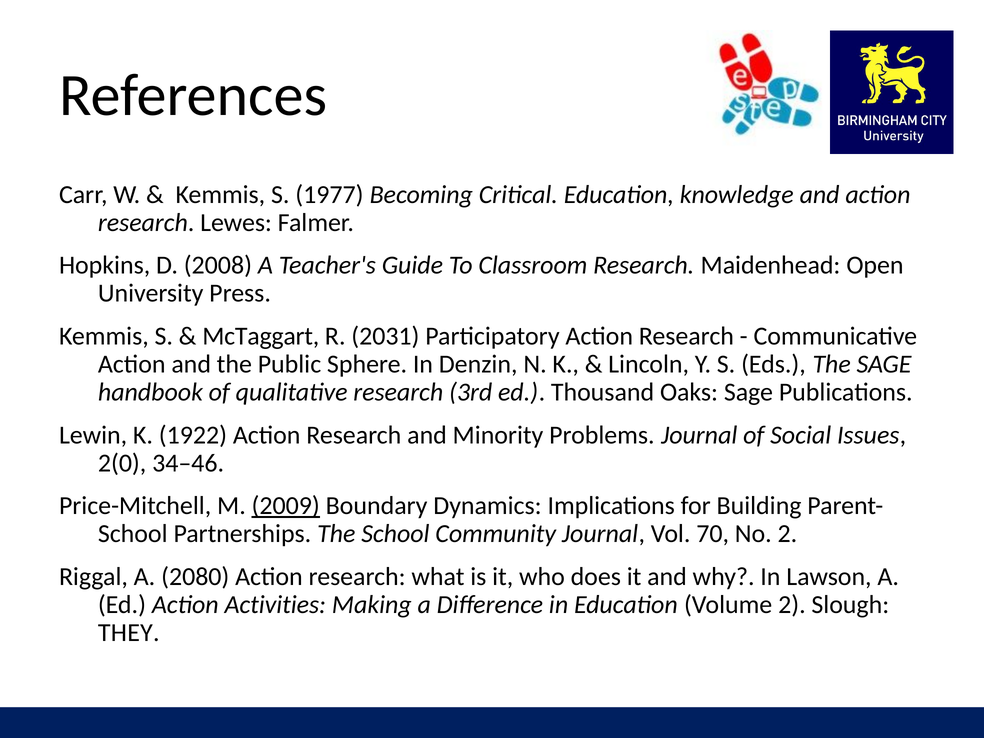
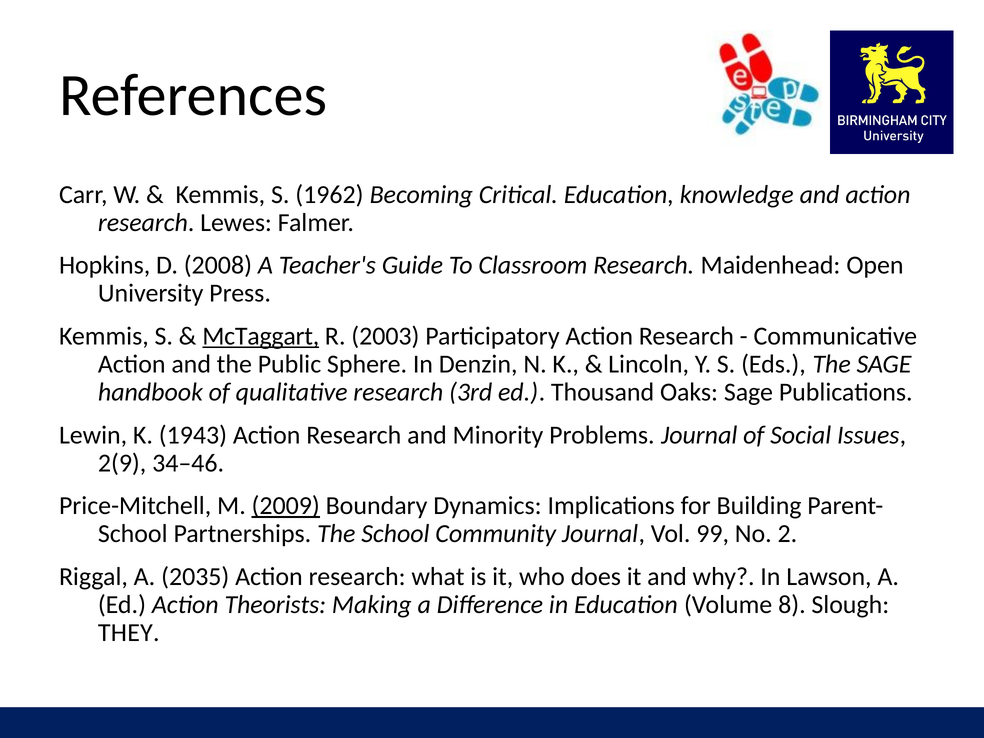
1977: 1977 -> 1962 (329, 195)
McTaggart underline: none -> present (261, 336)
2031: 2031 -> 2003 (385, 336)
1922: 1922 -> 1943 (193, 435)
2(0: 2(0 -> 2(9 (122, 463)
70: 70 -> 99 (713, 534)
2080: 2080 -> 2035 (195, 577)
Activities: Activities -> Theorists (275, 605)
Volume 2: 2 -> 8 (792, 605)
